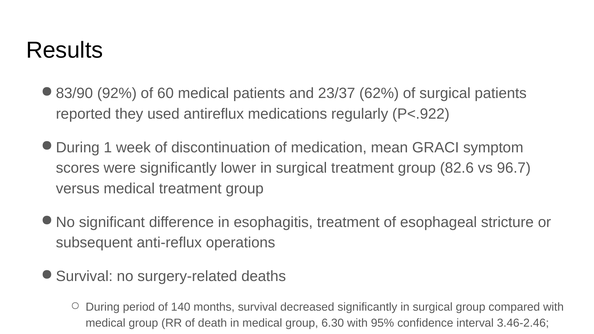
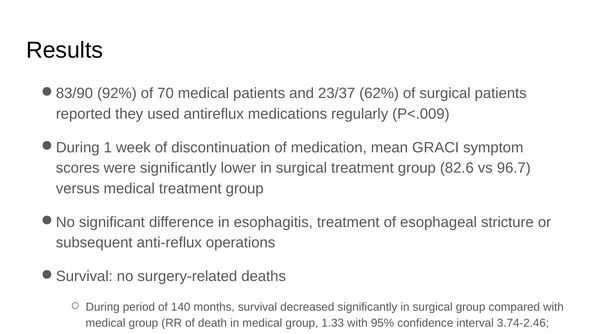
60: 60 -> 70 (166, 93)
P<.922: P<.922 -> P<.009 (421, 114)
6.30: 6.30 -> 1.33 (333, 323)
3.46-2.46: 3.46-2.46 -> 3.74-2.46 (523, 323)
